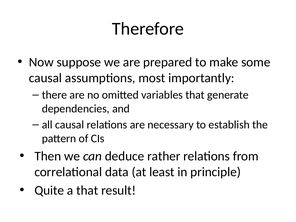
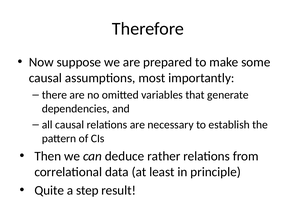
a that: that -> step (87, 190)
